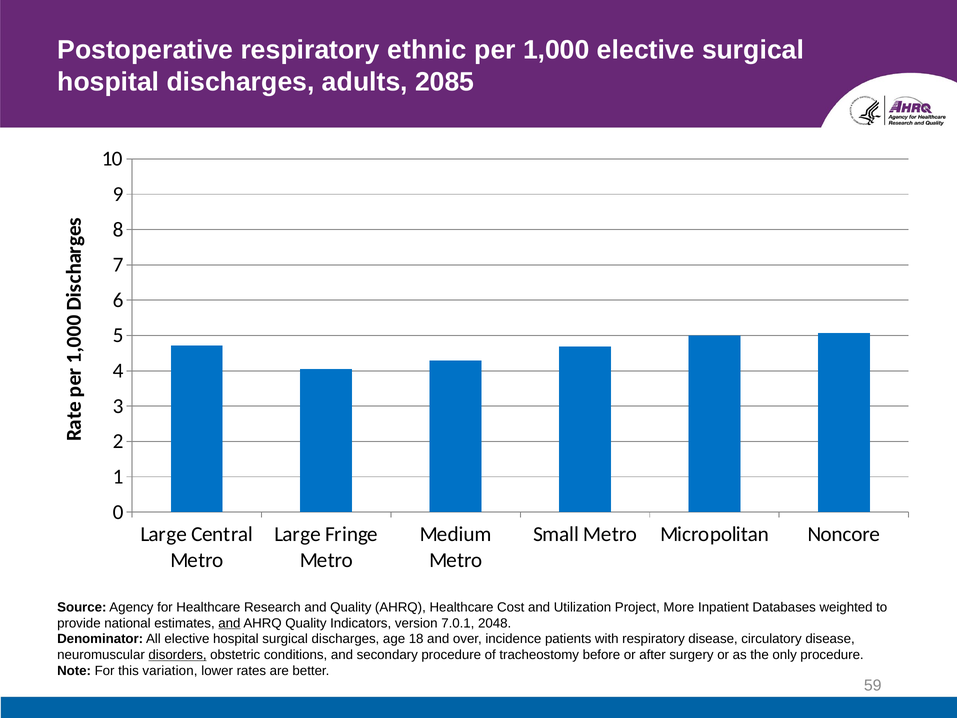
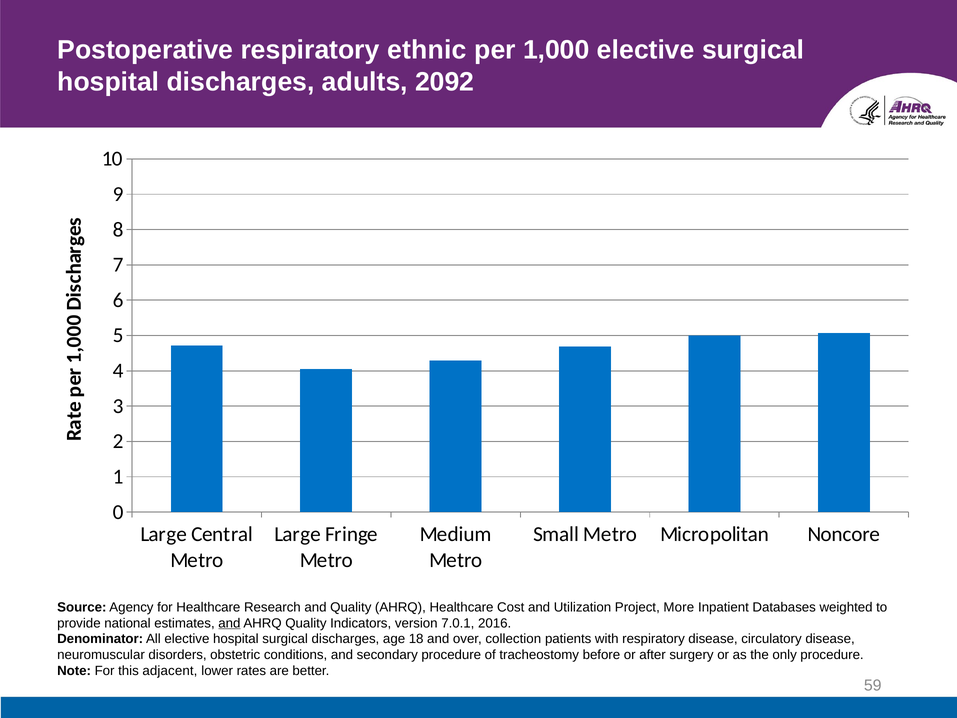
2085: 2085 -> 2092 (445, 82)
2048: 2048 -> 2016 (495, 623)
incidence: incidence -> collection (513, 639)
disorders underline: present -> none (178, 655)
variation: variation -> adjacent (170, 671)
